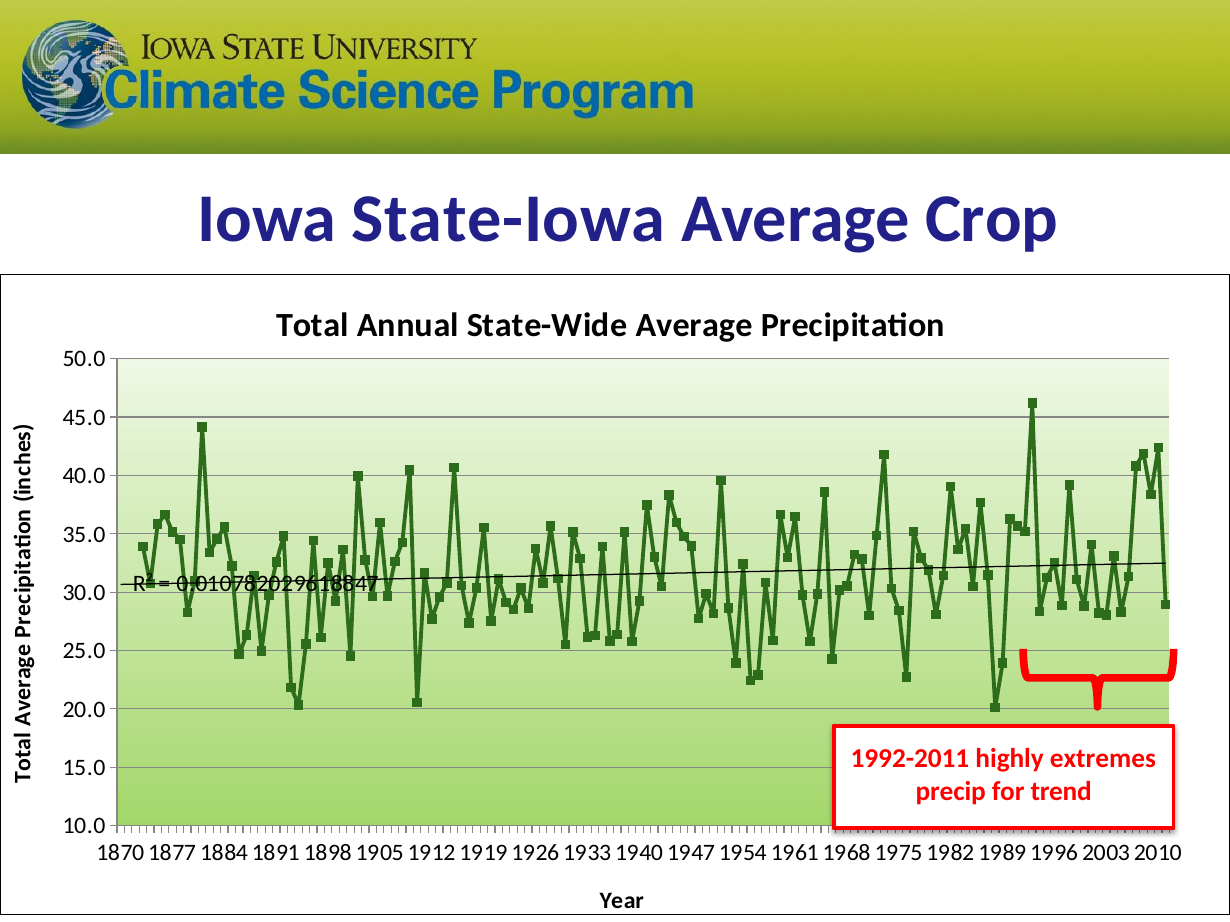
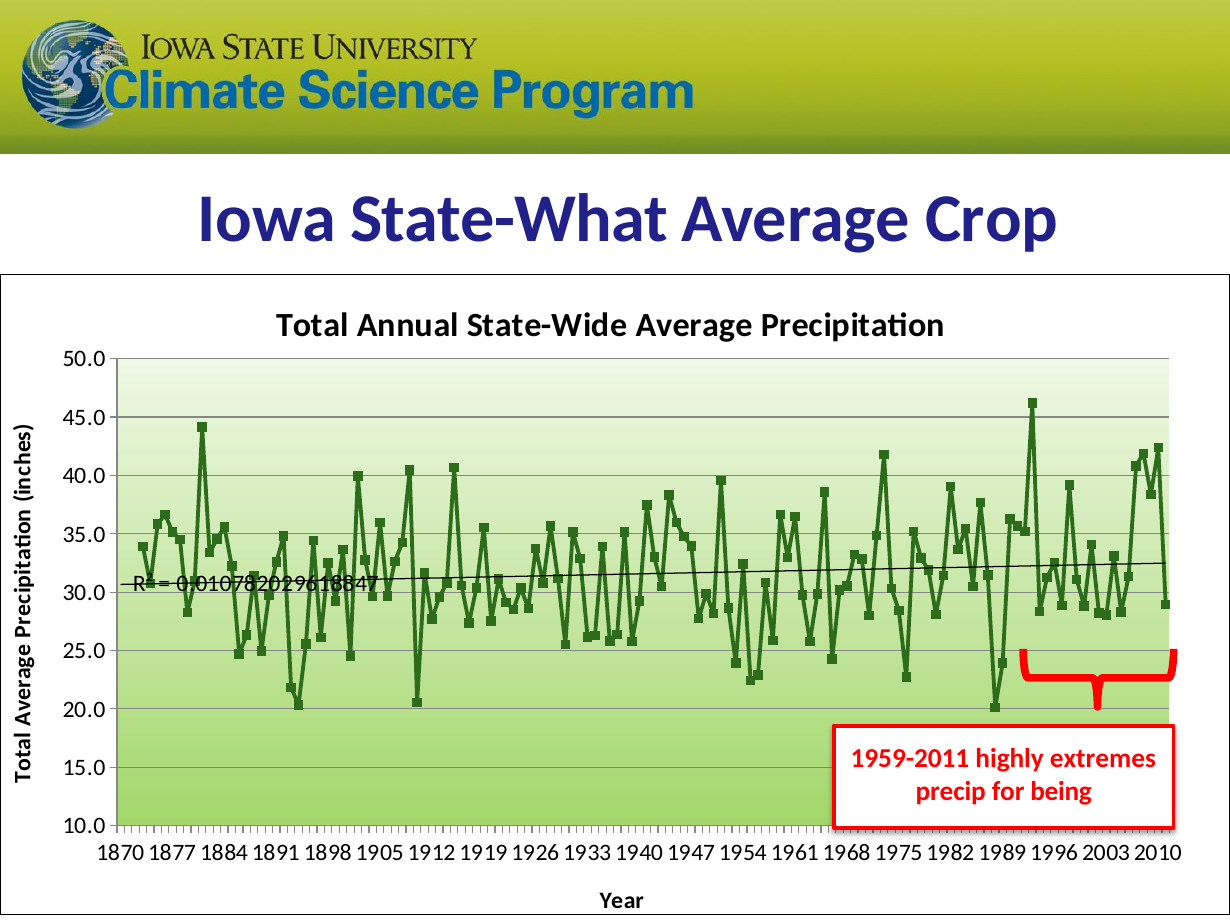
State-Iowa: State-Iowa -> State-What (509, 219)
1992-2011: 1992-2011 -> 1959-2011 (910, 759)
trend: trend -> being (1061, 792)
